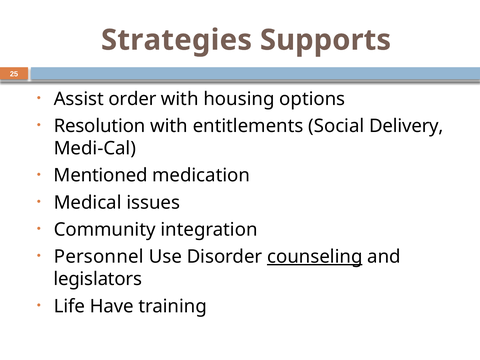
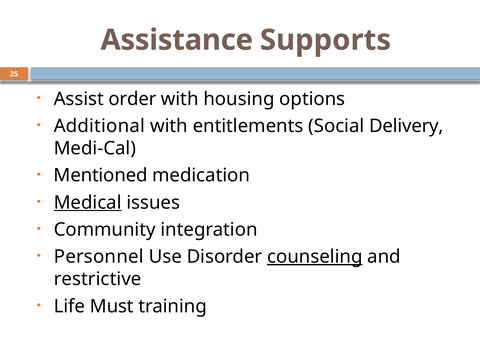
Strategies: Strategies -> Assistance (177, 40)
Resolution: Resolution -> Additional (99, 126)
Medical underline: none -> present (88, 203)
legislators: legislators -> restrictive (98, 279)
Have: Have -> Must (112, 306)
